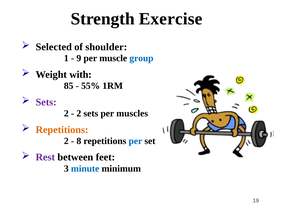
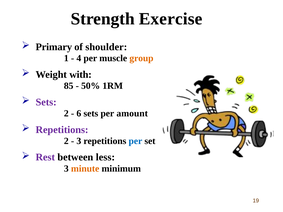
Selected: Selected -> Primary (54, 47)
9: 9 -> 4 (79, 58)
group colour: blue -> orange (141, 58)
55%: 55% -> 50% (91, 86)
2: 2 -> 6 (79, 113)
muscles: muscles -> amount (132, 113)
Repetitions colour: orange -> purple (62, 130)
8: 8 -> 3 (79, 141)
feet: feet -> less (105, 157)
minute colour: blue -> orange (85, 169)
